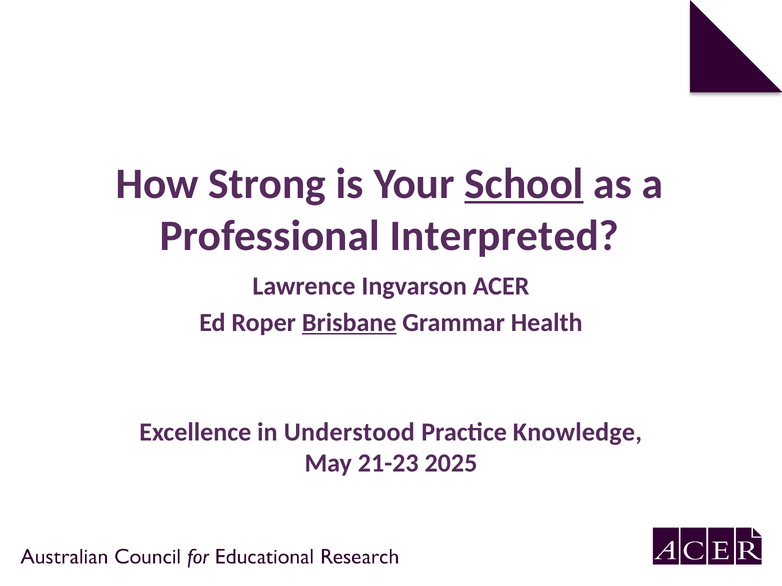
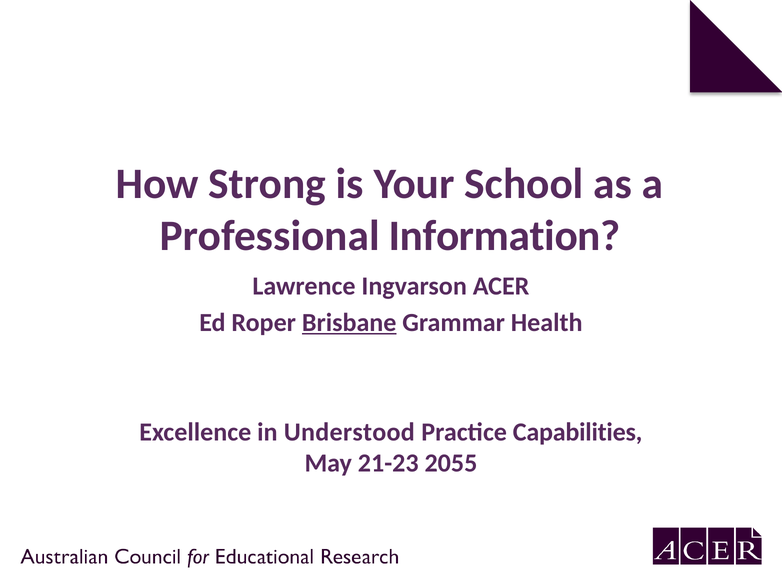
School underline: present -> none (524, 184)
Interpreted: Interpreted -> Information (505, 236)
Knowledge: Knowledge -> Capabilities (578, 432)
2025: 2025 -> 2055 (451, 464)
